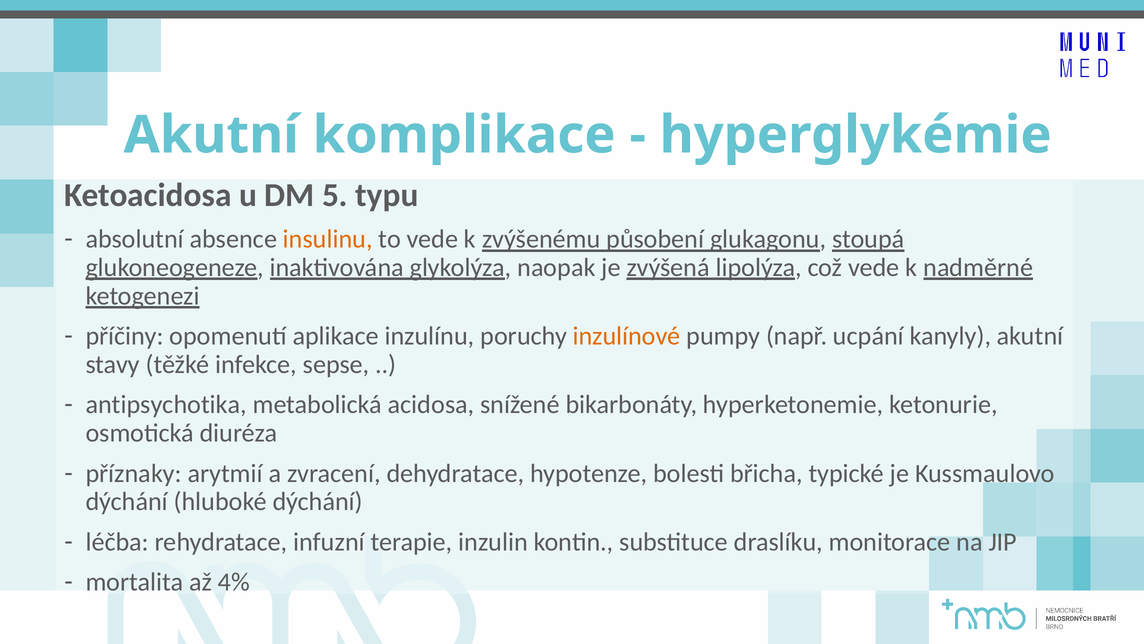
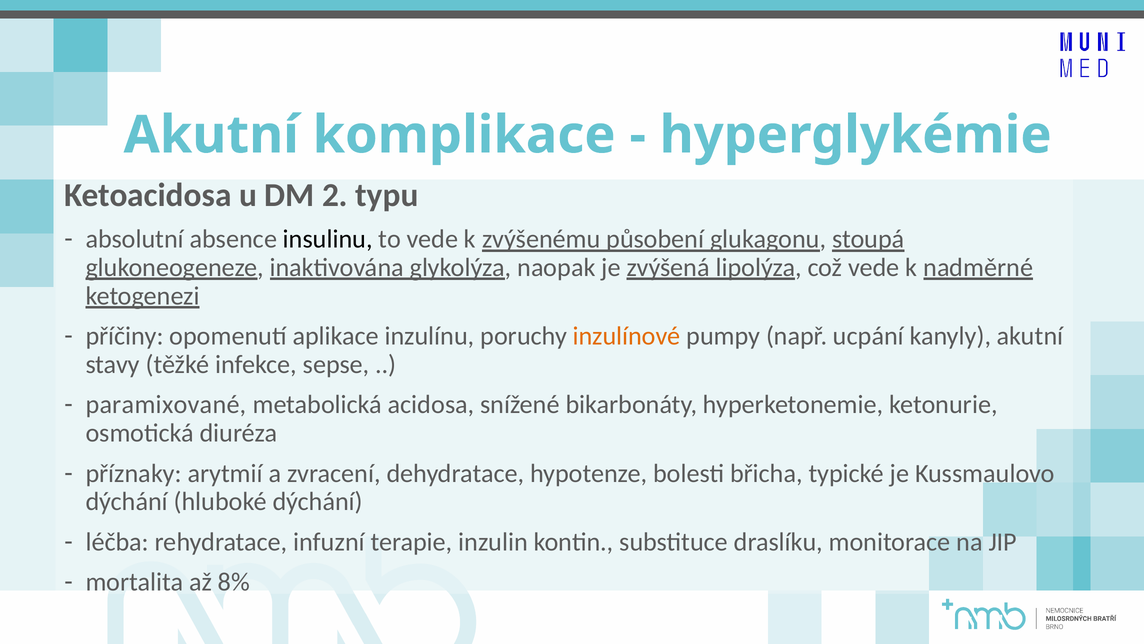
5: 5 -> 2 (335, 195)
insulinu colour: orange -> black (328, 239)
antipsychotika: antipsychotika -> paramixované (166, 404)
4%: 4% -> 8% (234, 582)
